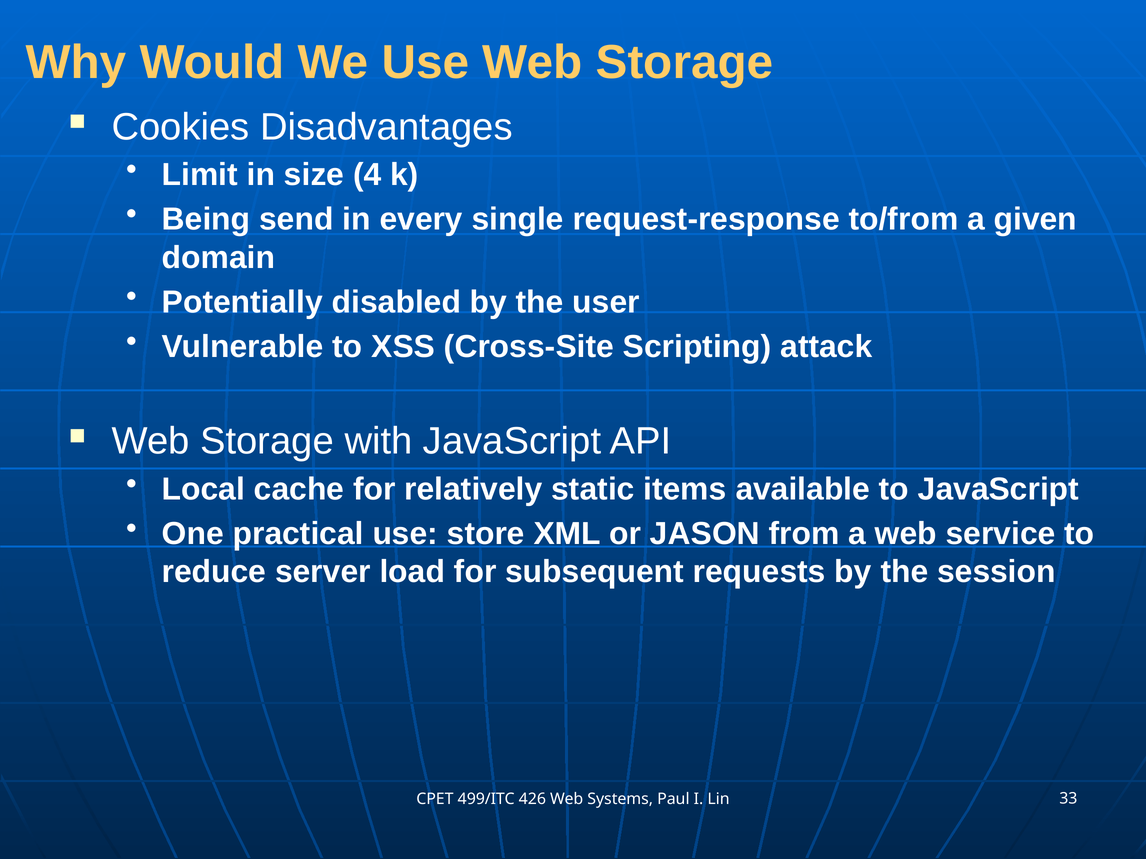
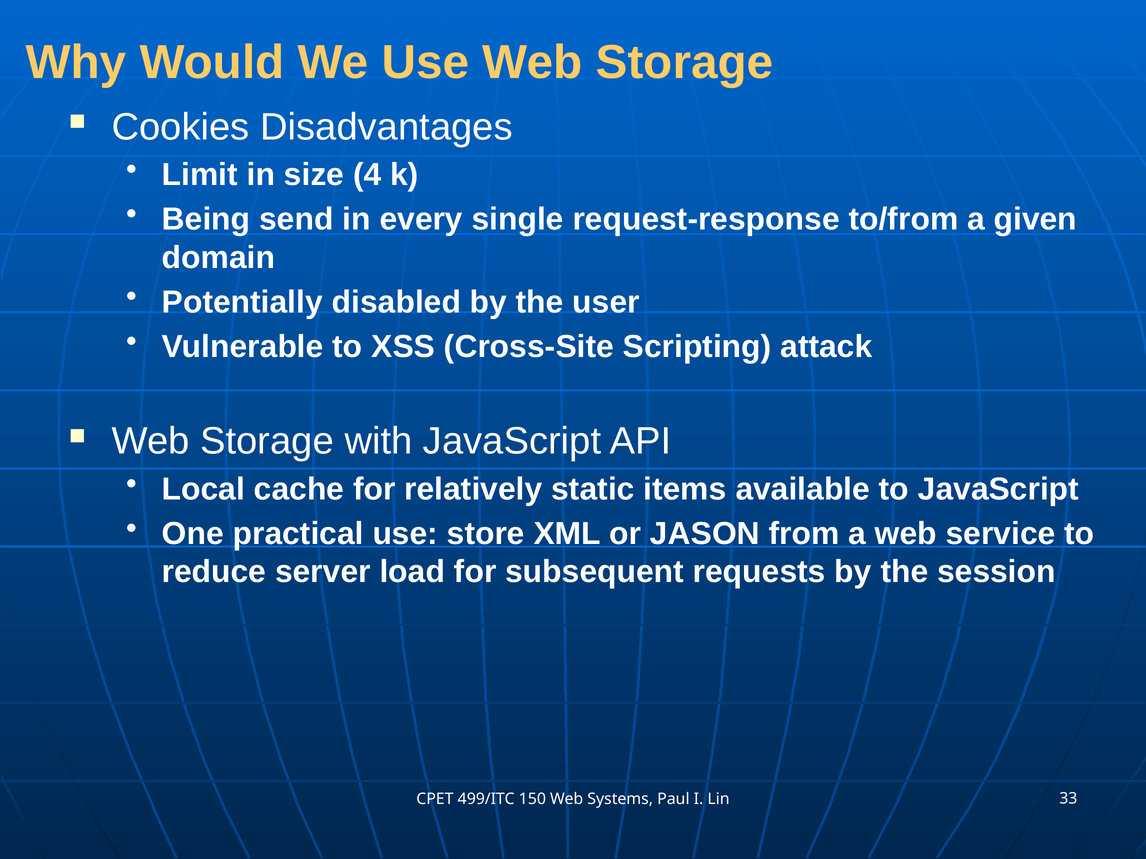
426: 426 -> 150 (532, 800)
